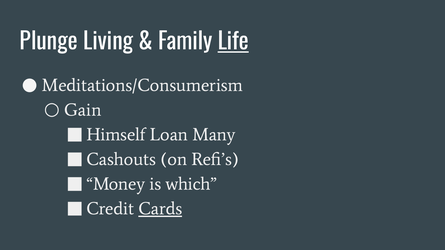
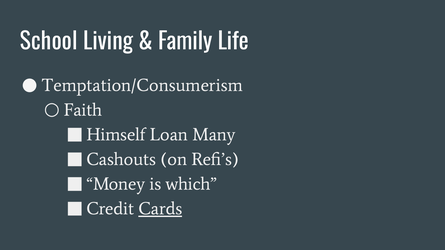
Plunge: Plunge -> School (49, 42)
Life underline: present -> none (233, 42)
Meditations/Consumerism: Meditations/Consumerism -> Temptation/Consumerism (142, 85)
Gain: Gain -> Faith (83, 110)
